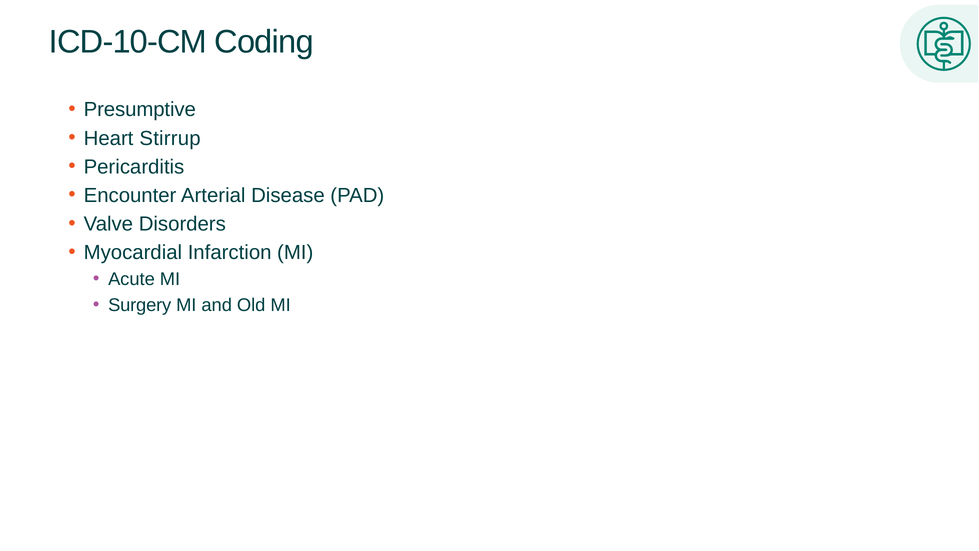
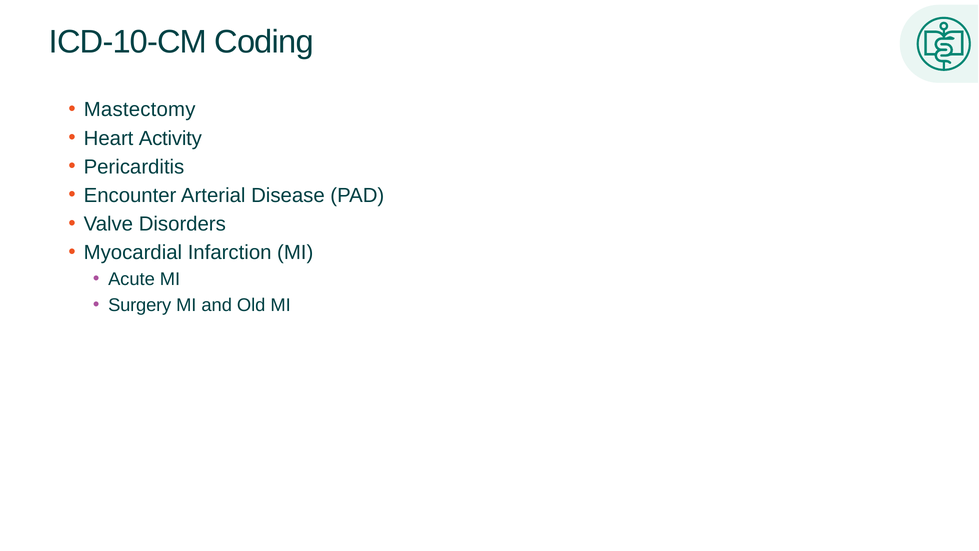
Presumptive: Presumptive -> Mastectomy (140, 110)
Stirrup: Stirrup -> Activity (170, 138)
